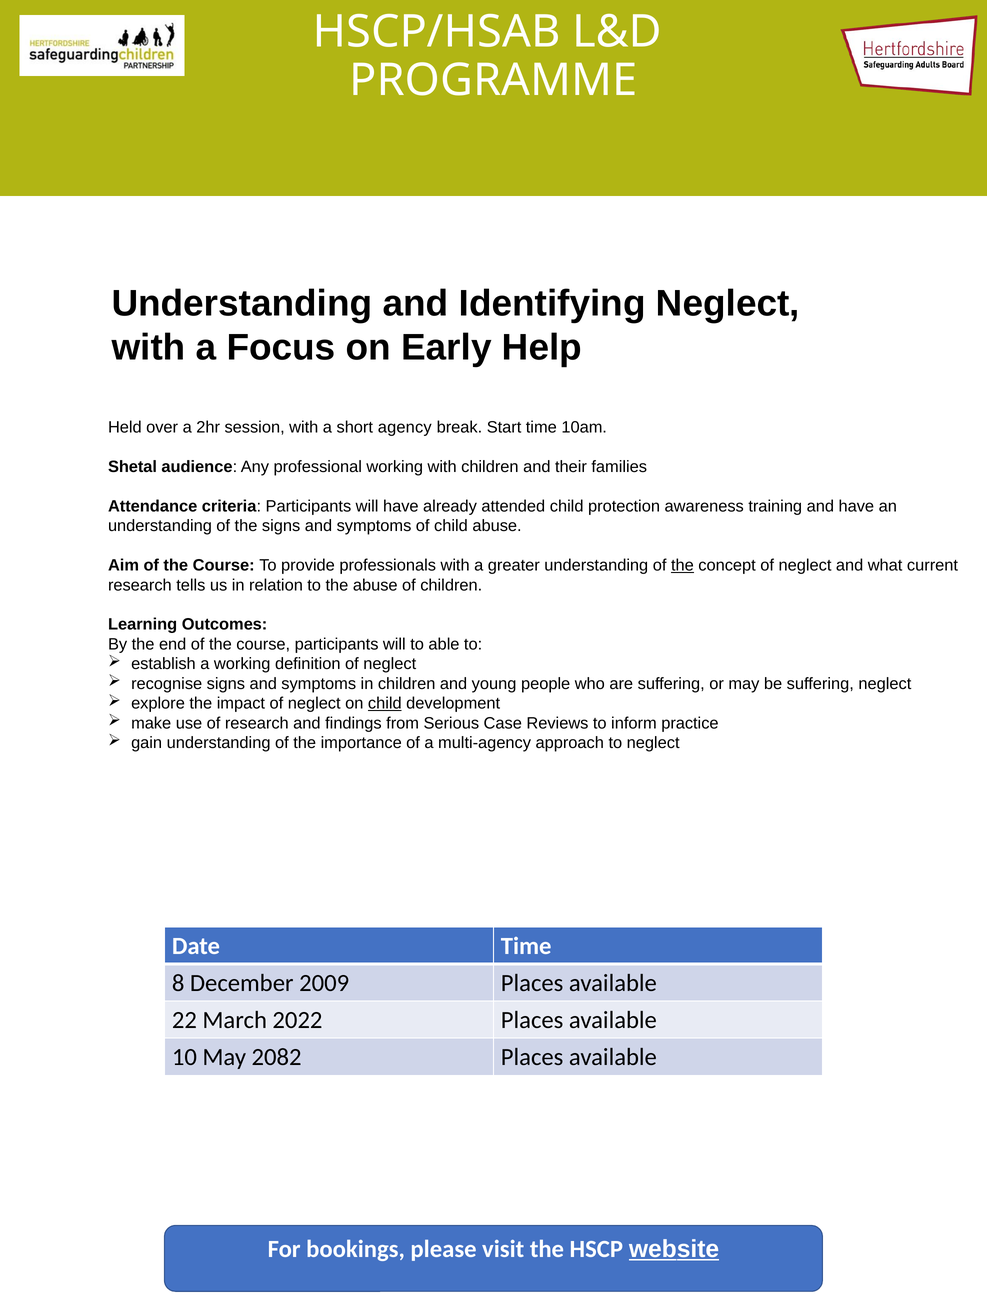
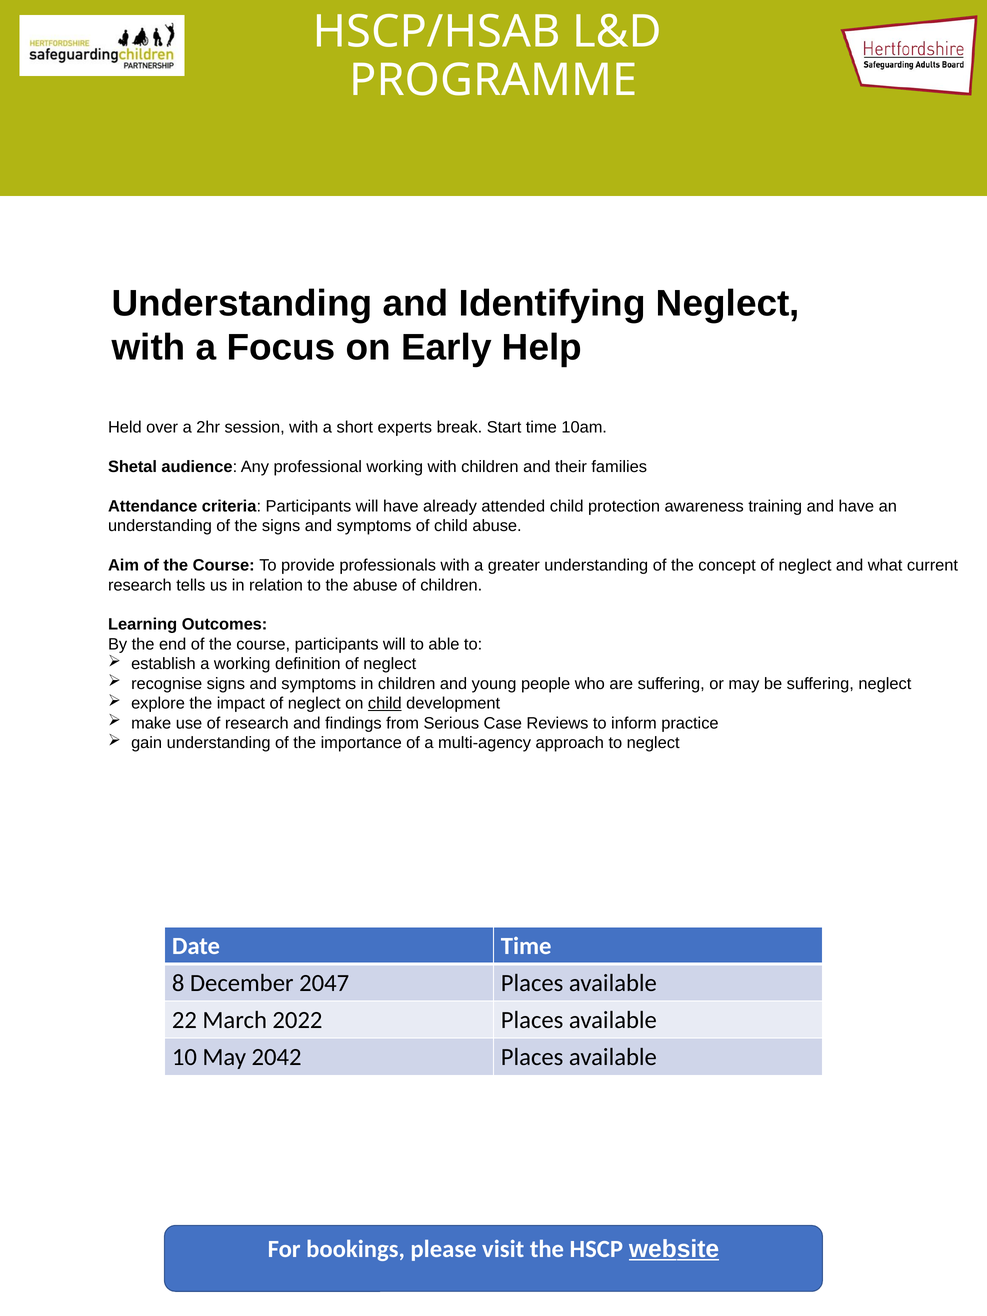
agency: agency -> experts (405, 427)
the underline: present -> none (682, 565)
2009: 2009 -> 2047 (324, 983)
2082: 2082 -> 2042 (277, 1057)
